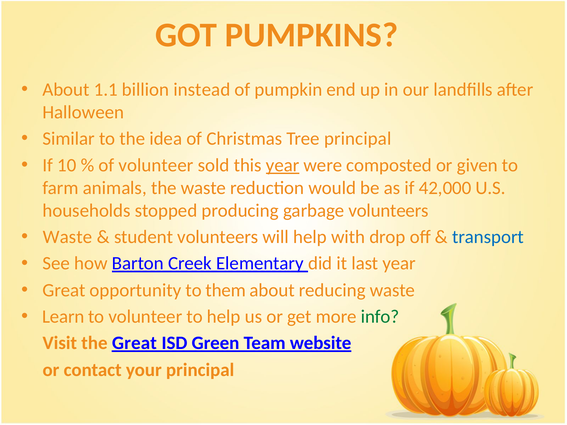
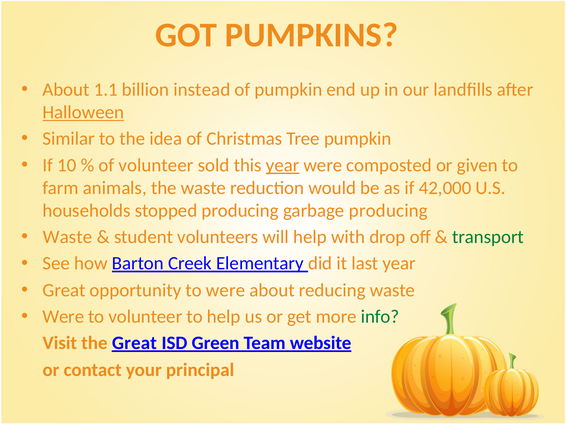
Halloween underline: none -> present (83, 112)
Tree principal: principal -> pumpkin (358, 139)
garbage volunteers: volunteers -> producing (388, 211)
transport colour: blue -> green (488, 237)
to them: them -> were (226, 290)
Learn: Learn -> Were (63, 317)
